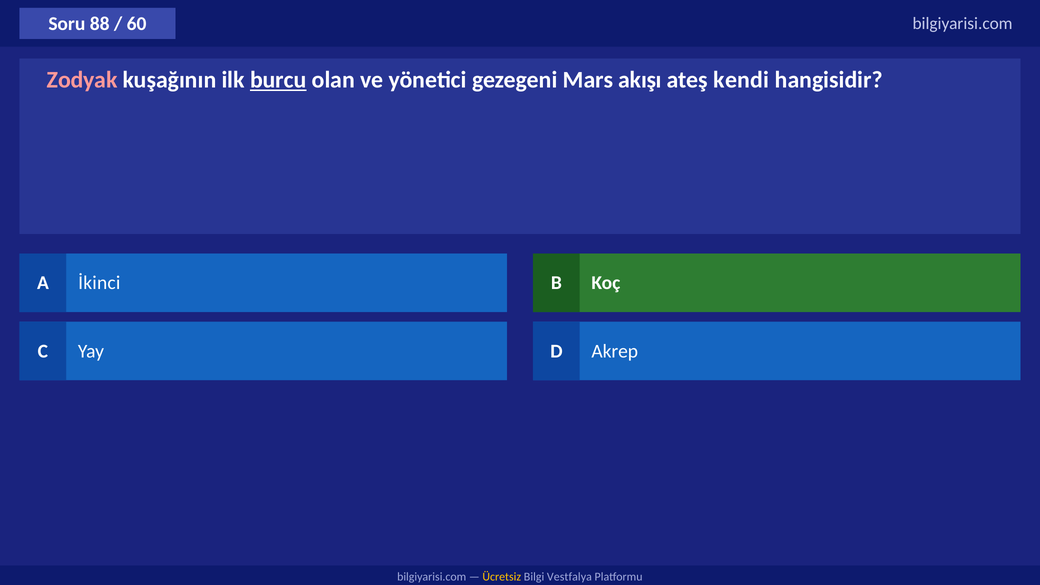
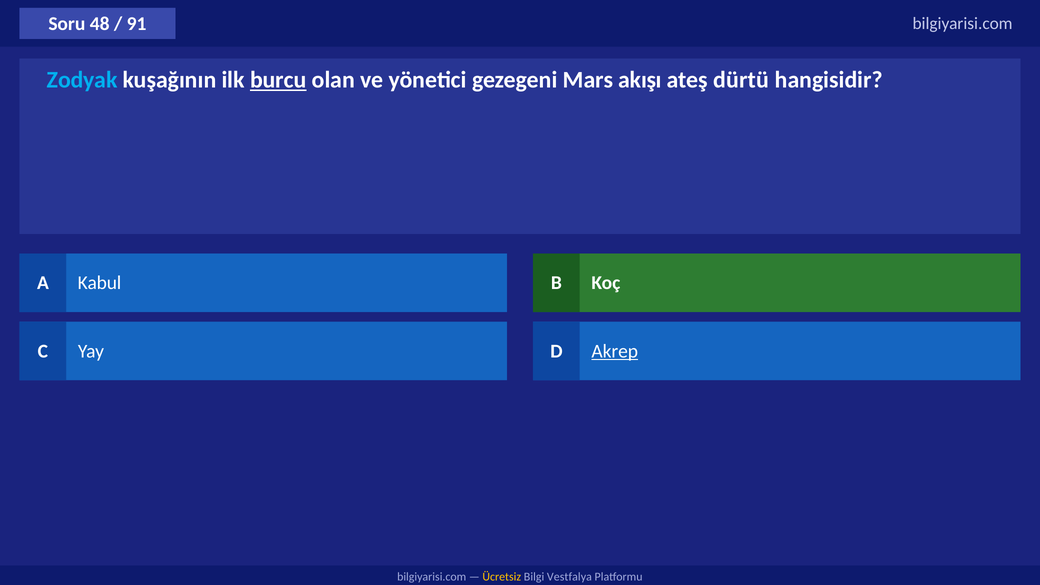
88: 88 -> 48 (100, 24)
60: 60 -> 91 (137, 24)
Zodyak colour: pink -> light blue (82, 80)
kendi: kendi -> dürtü (741, 80)
İkinci: İkinci -> Kabul (99, 283)
Akrep underline: none -> present (615, 351)
